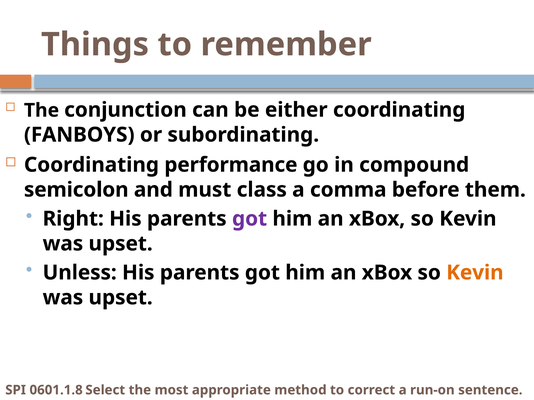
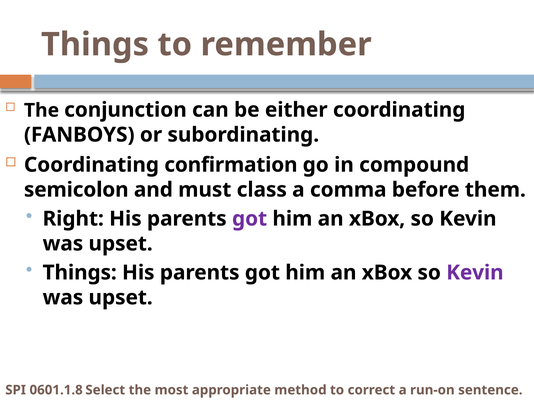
performance: performance -> confirmation (231, 165)
Unless: Unless -> Things (80, 273)
Kevin colour: orange -> purple (475, 273)
